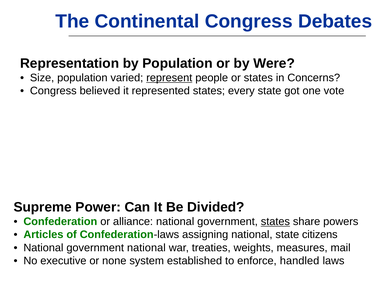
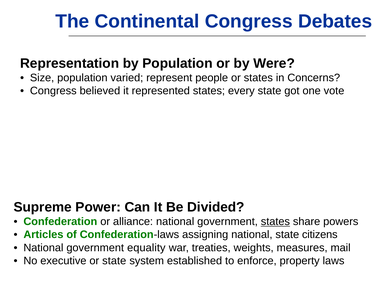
represent underline: present -> none (169, 78)
government national: national -> equality (146, 248)
or none: none -> state (114, 261)
handled: handled -> property (300, 261)
